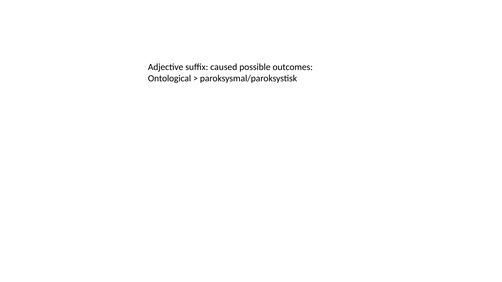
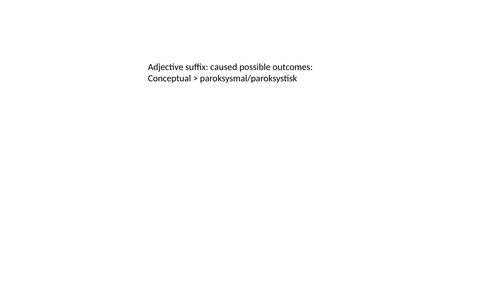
Ontological: Ontological -> Conceptual (169, 78)
